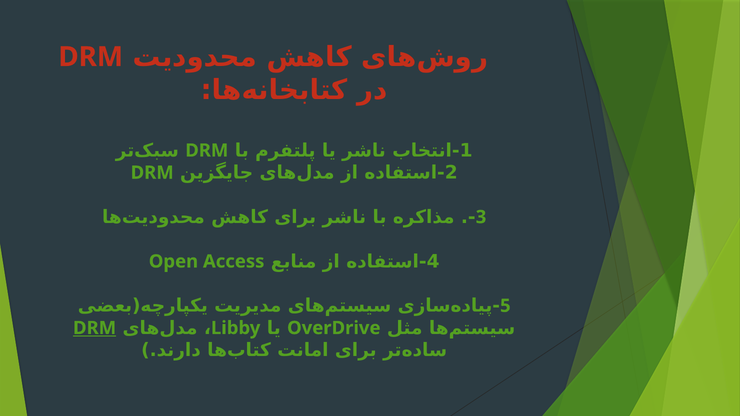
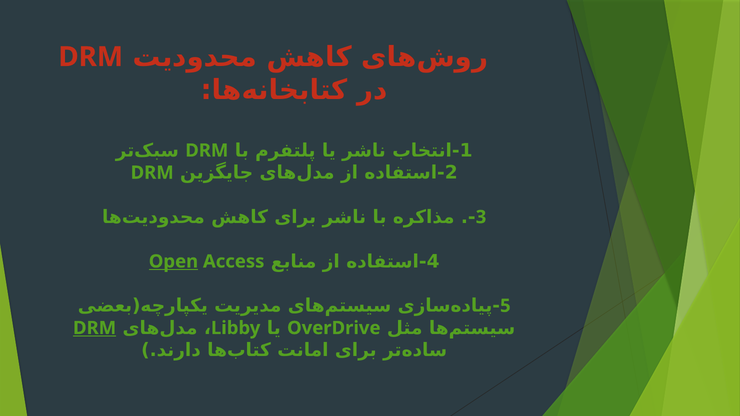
Open underline: none -> present (173, 262)
